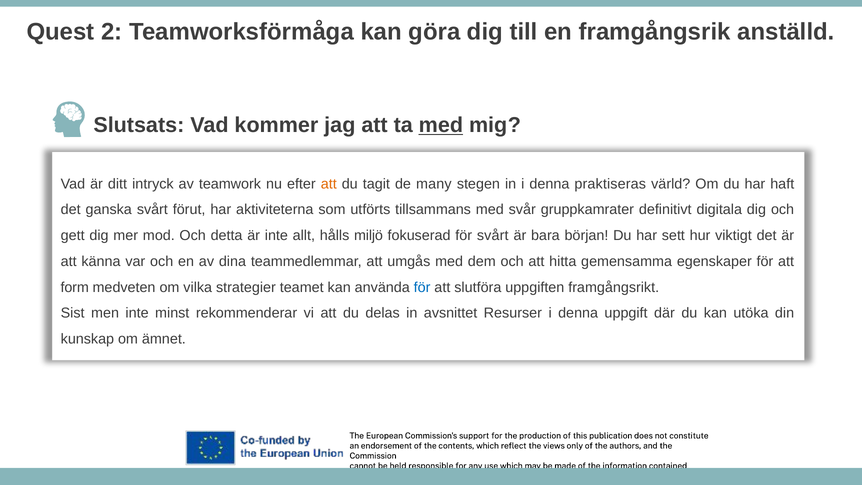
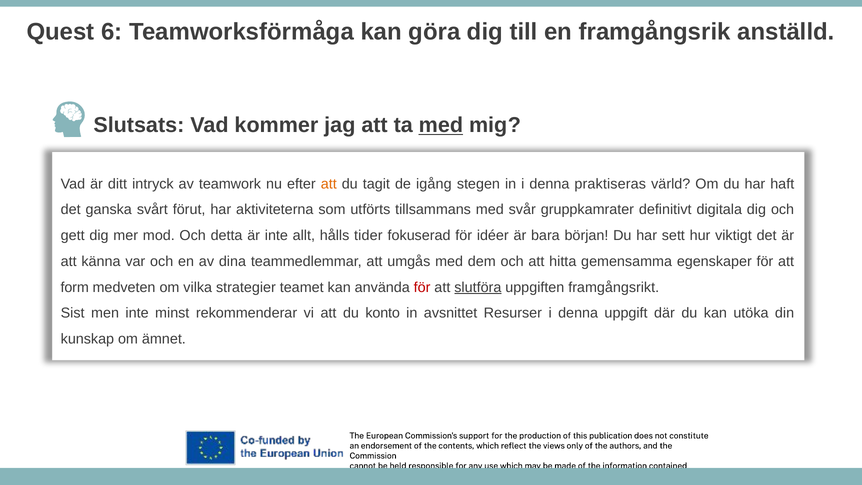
2: 2 -> 6 (112, 32)
many: many -> igång (434, 184)
miljö: miljö -> tider (368, 236)
för svårt: svårt -> idéer (493, 236)
för colour: blue -> red (422, 287)
slutföra underline: none -> present (478, 287)
delas: delas -> konto (383, 313)
